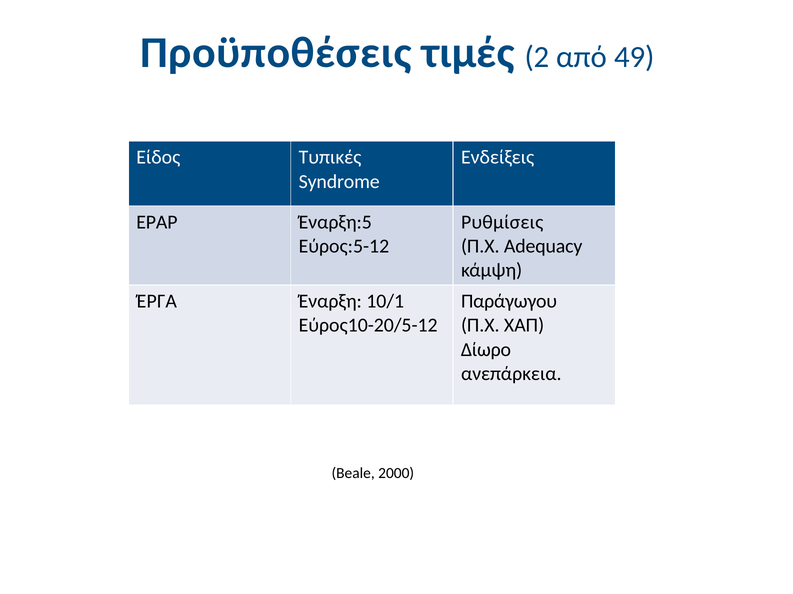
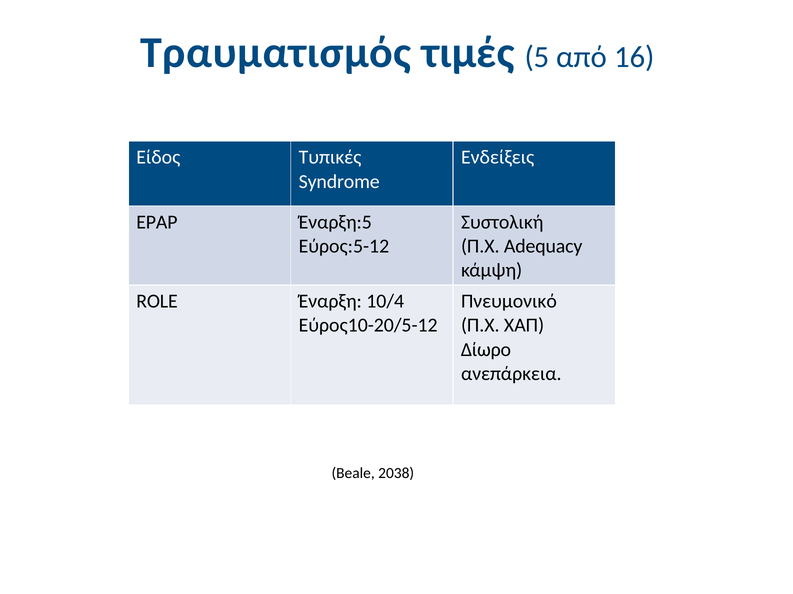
Προϋποθέσεις: Προϋποθέσεις -> Τραυματισμός (276, 53)
2: 2 -> 5 (537, 57)
49: 49 -> 16 (634, 57)
Ρυθμίσεις: Ρυθμίσεις -> Συστολική (502, 222)
ΈΡΓΑ: ΈΡΓΑ -> ROLE (157, 302)
10/1: 10/1 -> 10/4 (385, 302)
Παράγωγου: Παράγωγου -> Πνευμονικό (509, 302)
2000: 2000 -> 2038 (396, 474)
